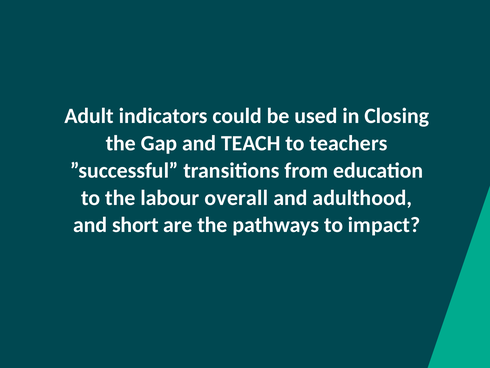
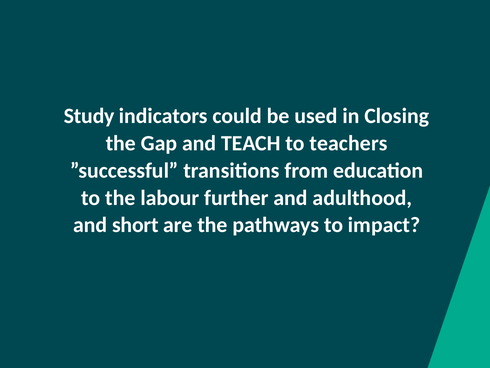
Adult: Adult -> Study (89, 116)
overall: overall -> further (236, 198)
